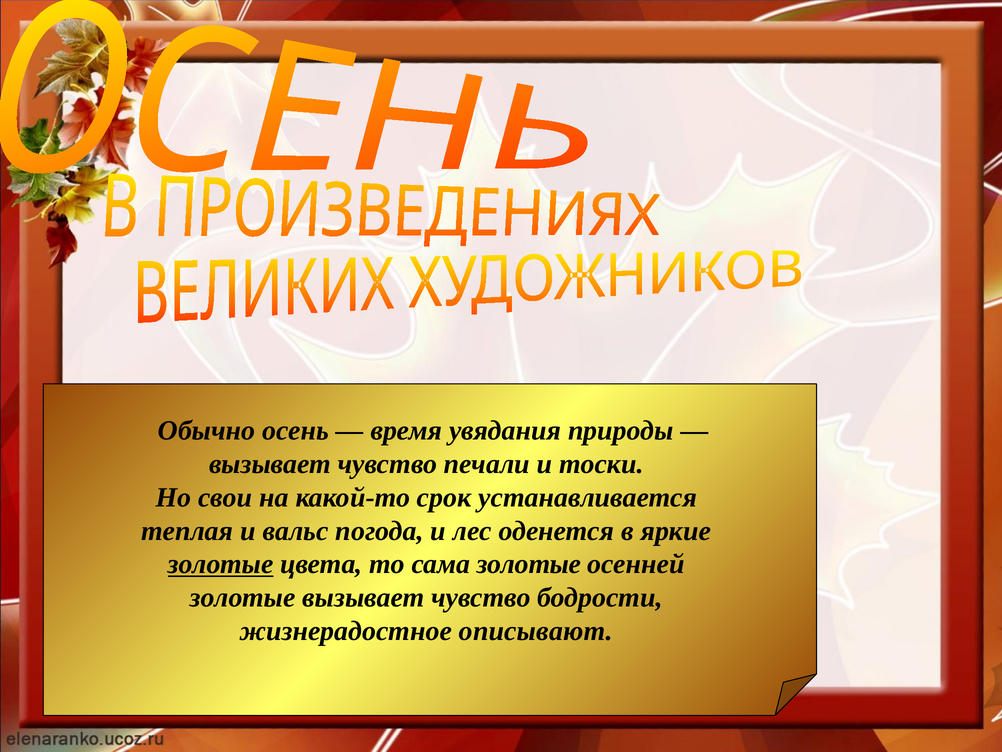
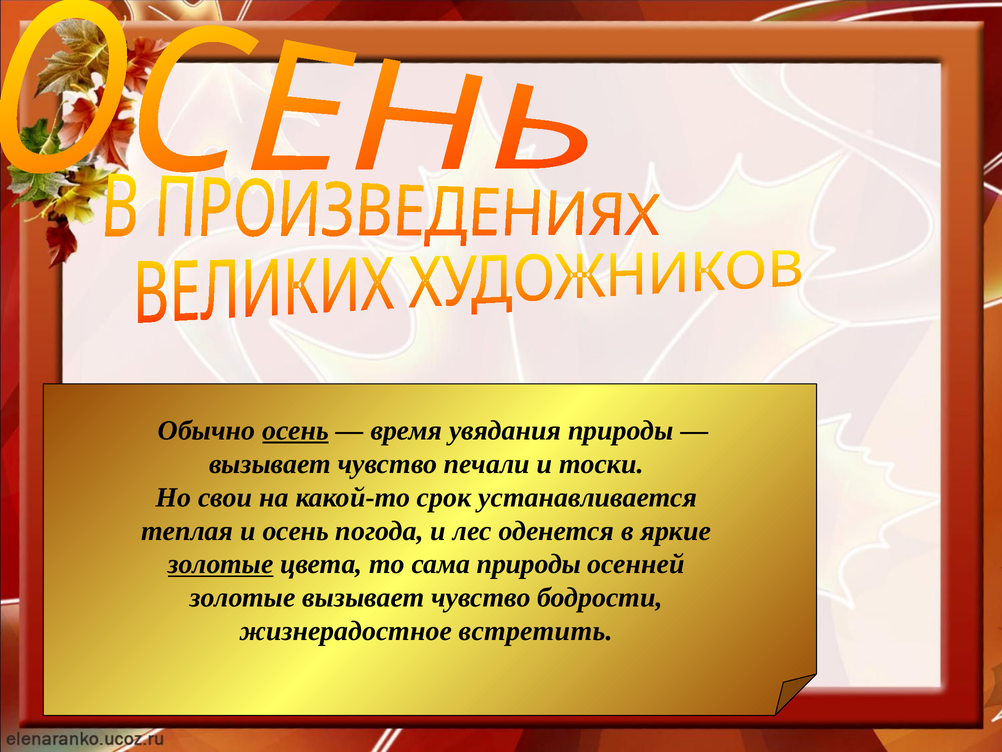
осень underline: none -> present (296, 430)
и вальс: вальс -> осень (296, 530)
сама золотые: золотые -> природы (529, 564)
описывают: описывают -> встретить (536, 631)
